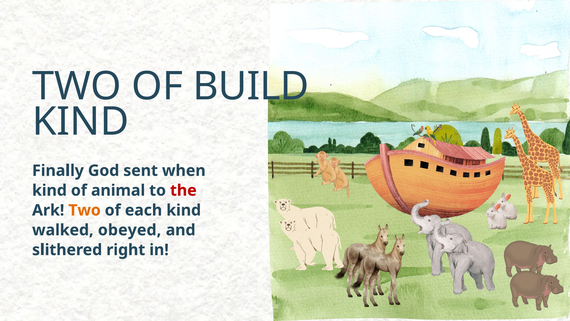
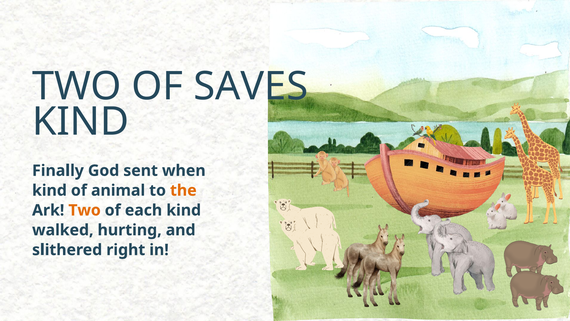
BUILD: BUILD -> SAVES (251, 86)
the colour: red -> orange (183, 190)
obeyed: obeyed -> hurting (130, 230)
